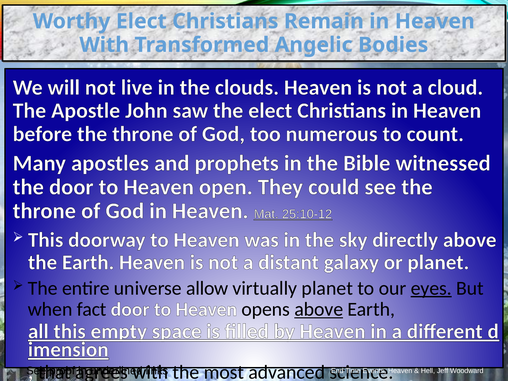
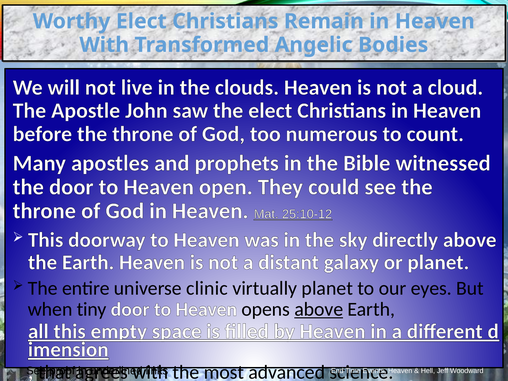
allow: allow -> clinic (207, 288)
eyes underline: present -> none (431, 288)
fact: fact -> tiny (92, 309)
